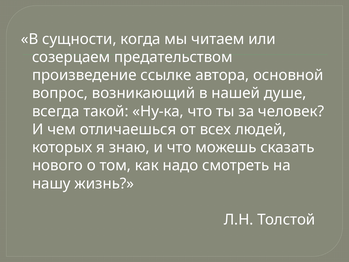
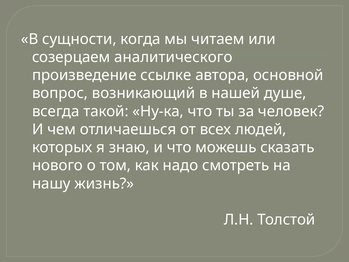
предательством: предательством -> аналитического (173, 57)
